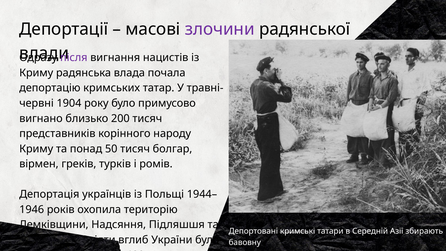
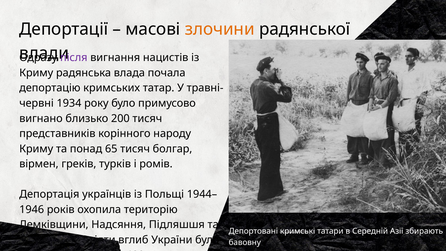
злочини colour: purple -> orange (220, 29)
1904: 1904 -> 1934 (69, 103)
50: 50 -> 65 (111, 149)
